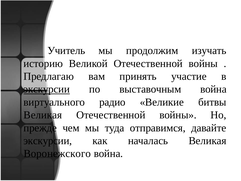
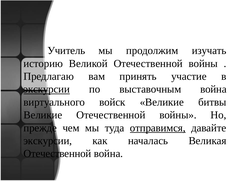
радио: радио -> войск (112, 102)
Великая: Великая -> Великие (43, 115)
отправимся underline: none -> present (158, 128)
Воронежского: Воронежского -> Отечественной (57, 153)
